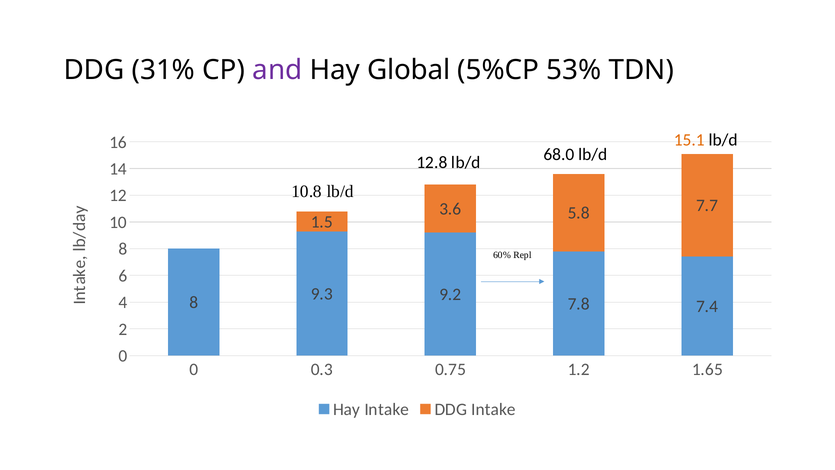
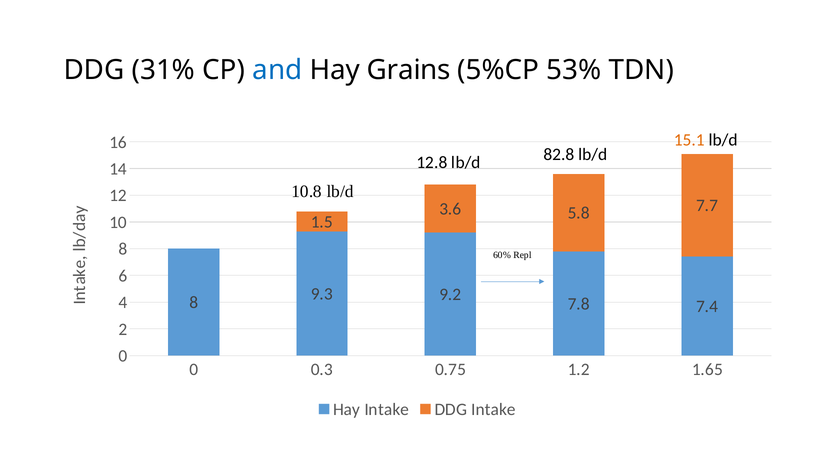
and colour: purple -> blue (277, 70)
Global: Global -> Grains (409, 70)
68.0: 68.0 -> 82.8 (559, 154)
